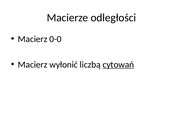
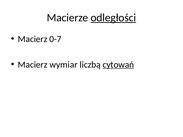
odległości underline: none -> present (113, 18)
0-0: 0-0 -> 0-7 (55, 39)
wyłonić: wyłonić -> wymiar (63, 65)
